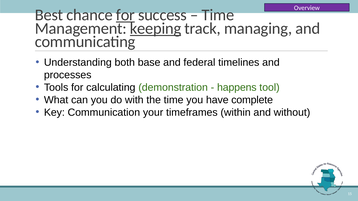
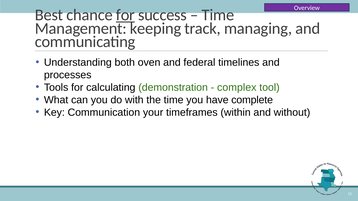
keeping underline: present -> none (156, 28)
base: base -> oven (149, 63)
happens: happens -> complex (237, 88)
